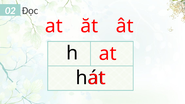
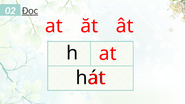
Đọc underline: none -> present (30, 11)
